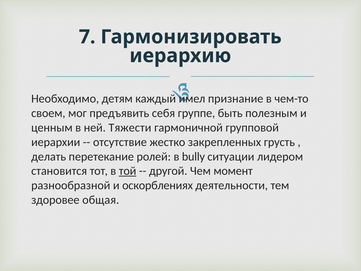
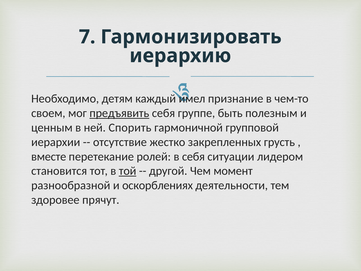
предъявить underline: none -> present (119, 113)
Тяжести: Тяжести -> Спорить (130, 128)
делать: делать -> вместе (49, 156)
в bully: bully -> себя (193, 156)
общая: общая -> прячут (101, 200)
